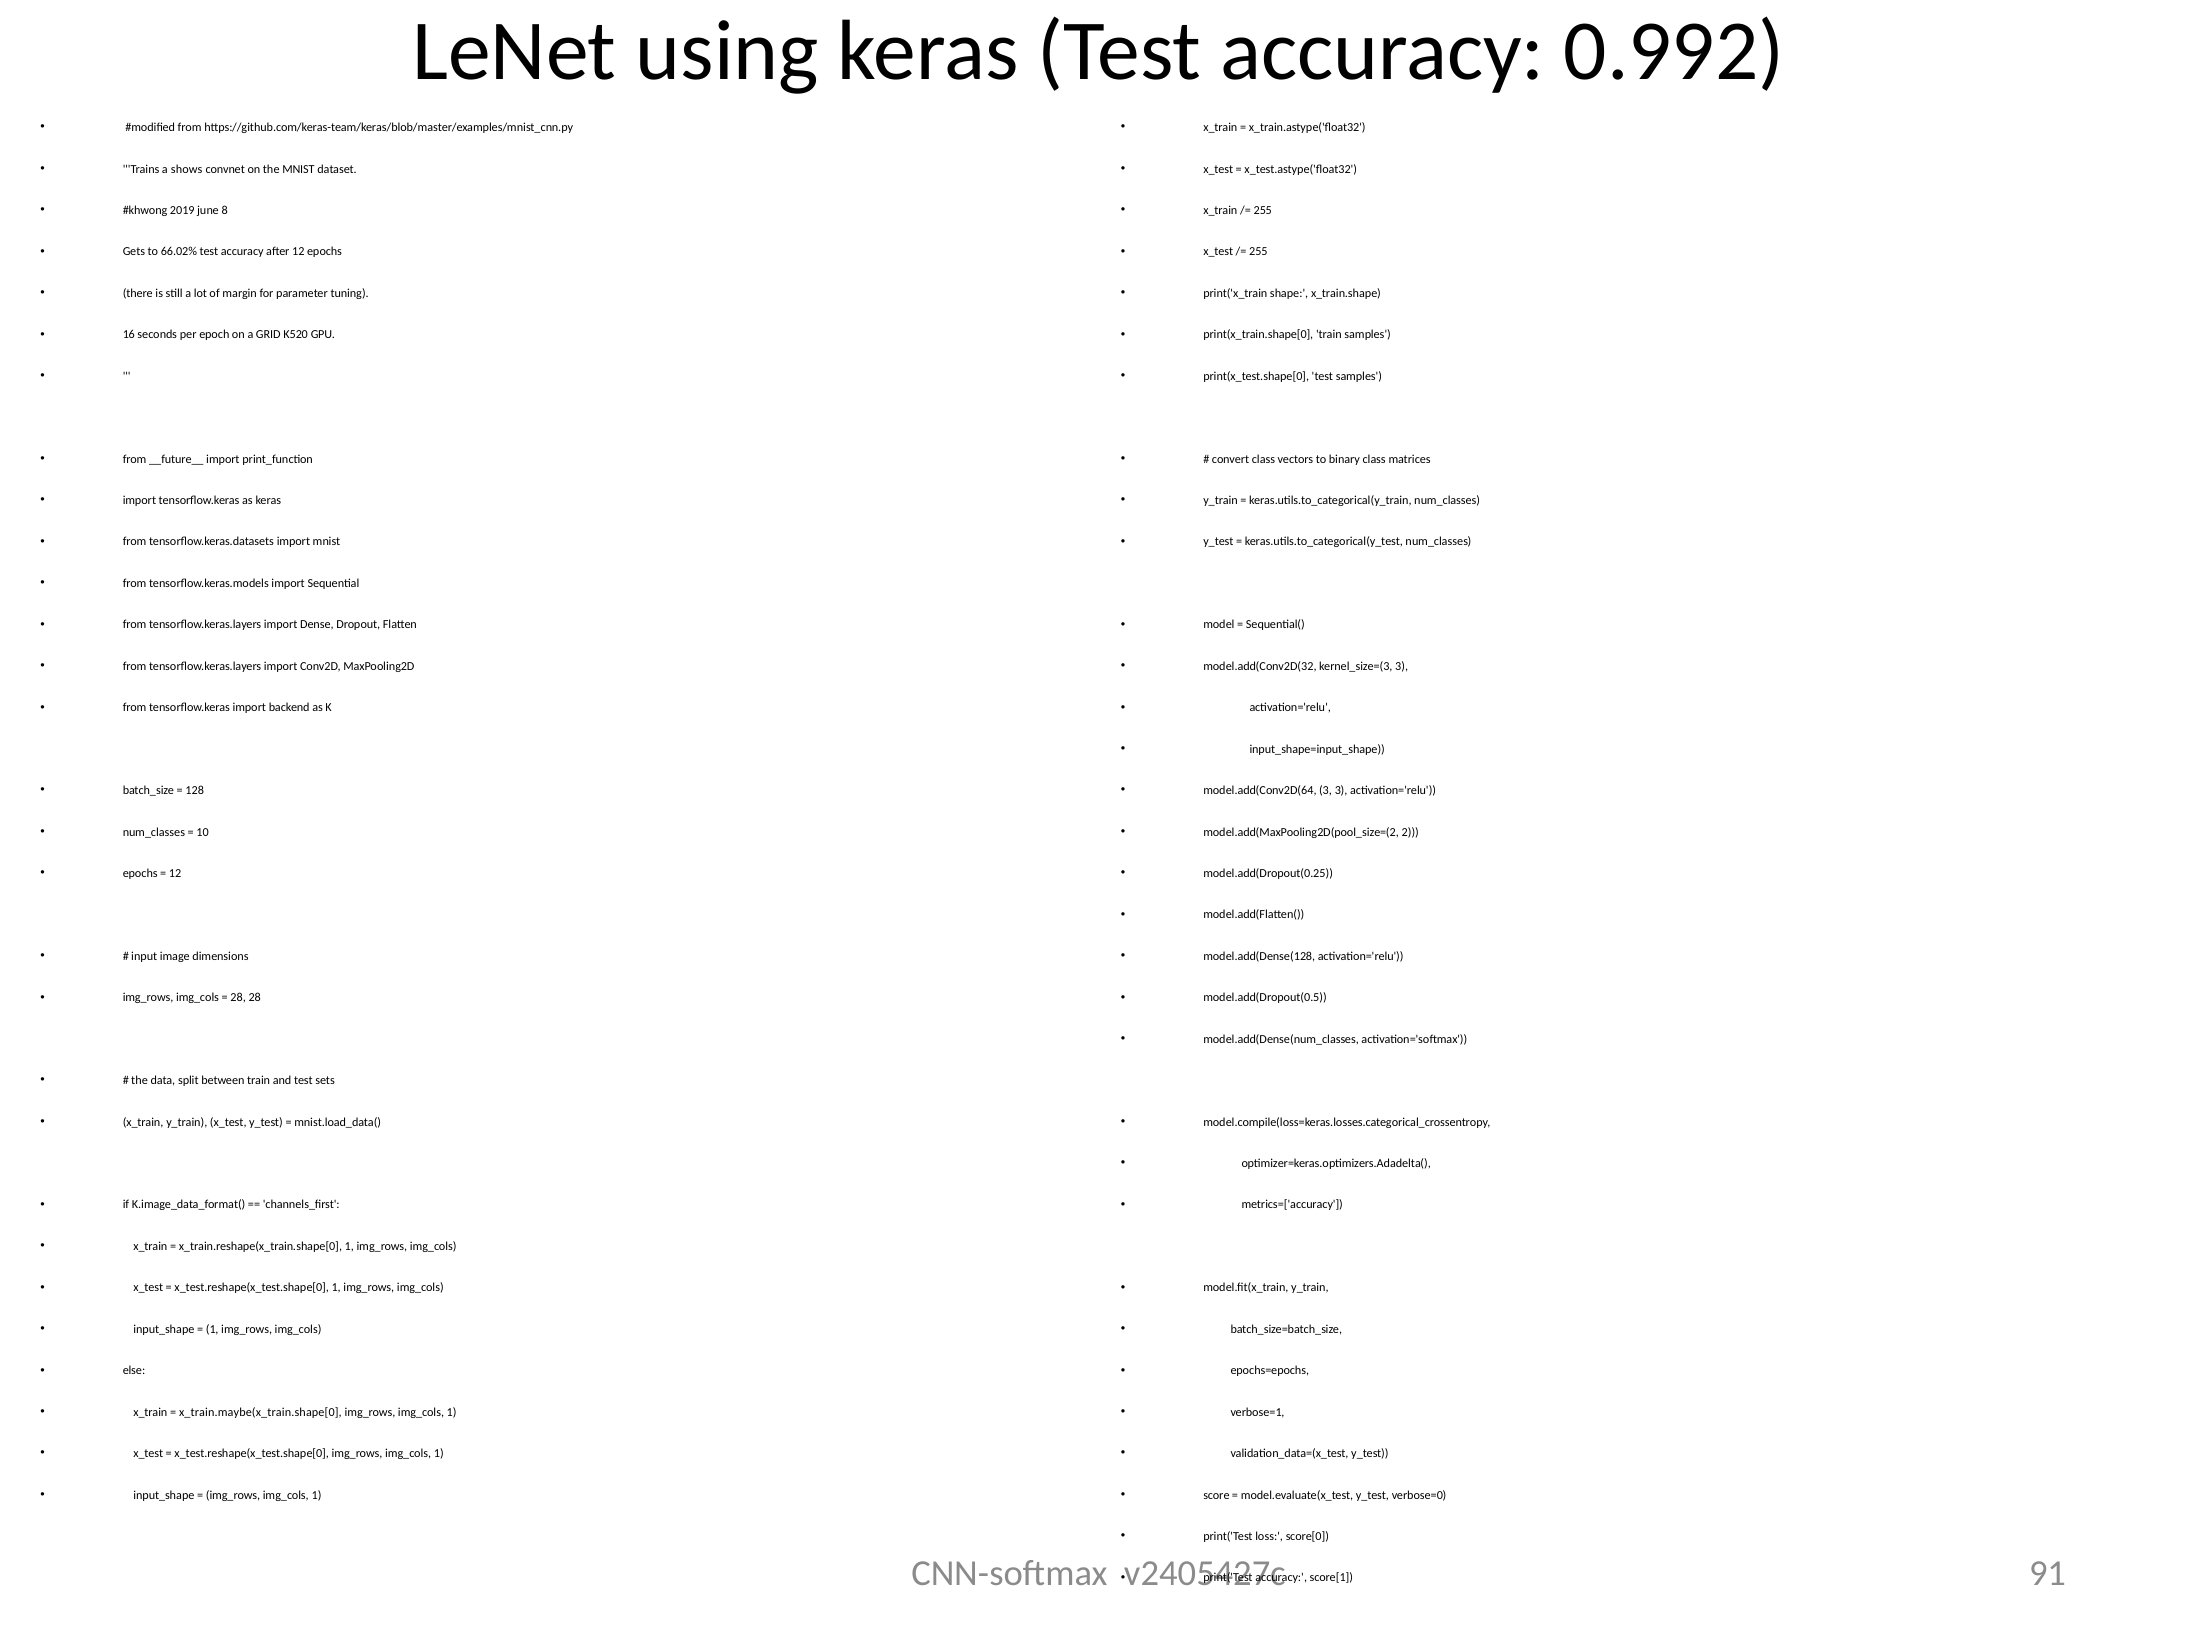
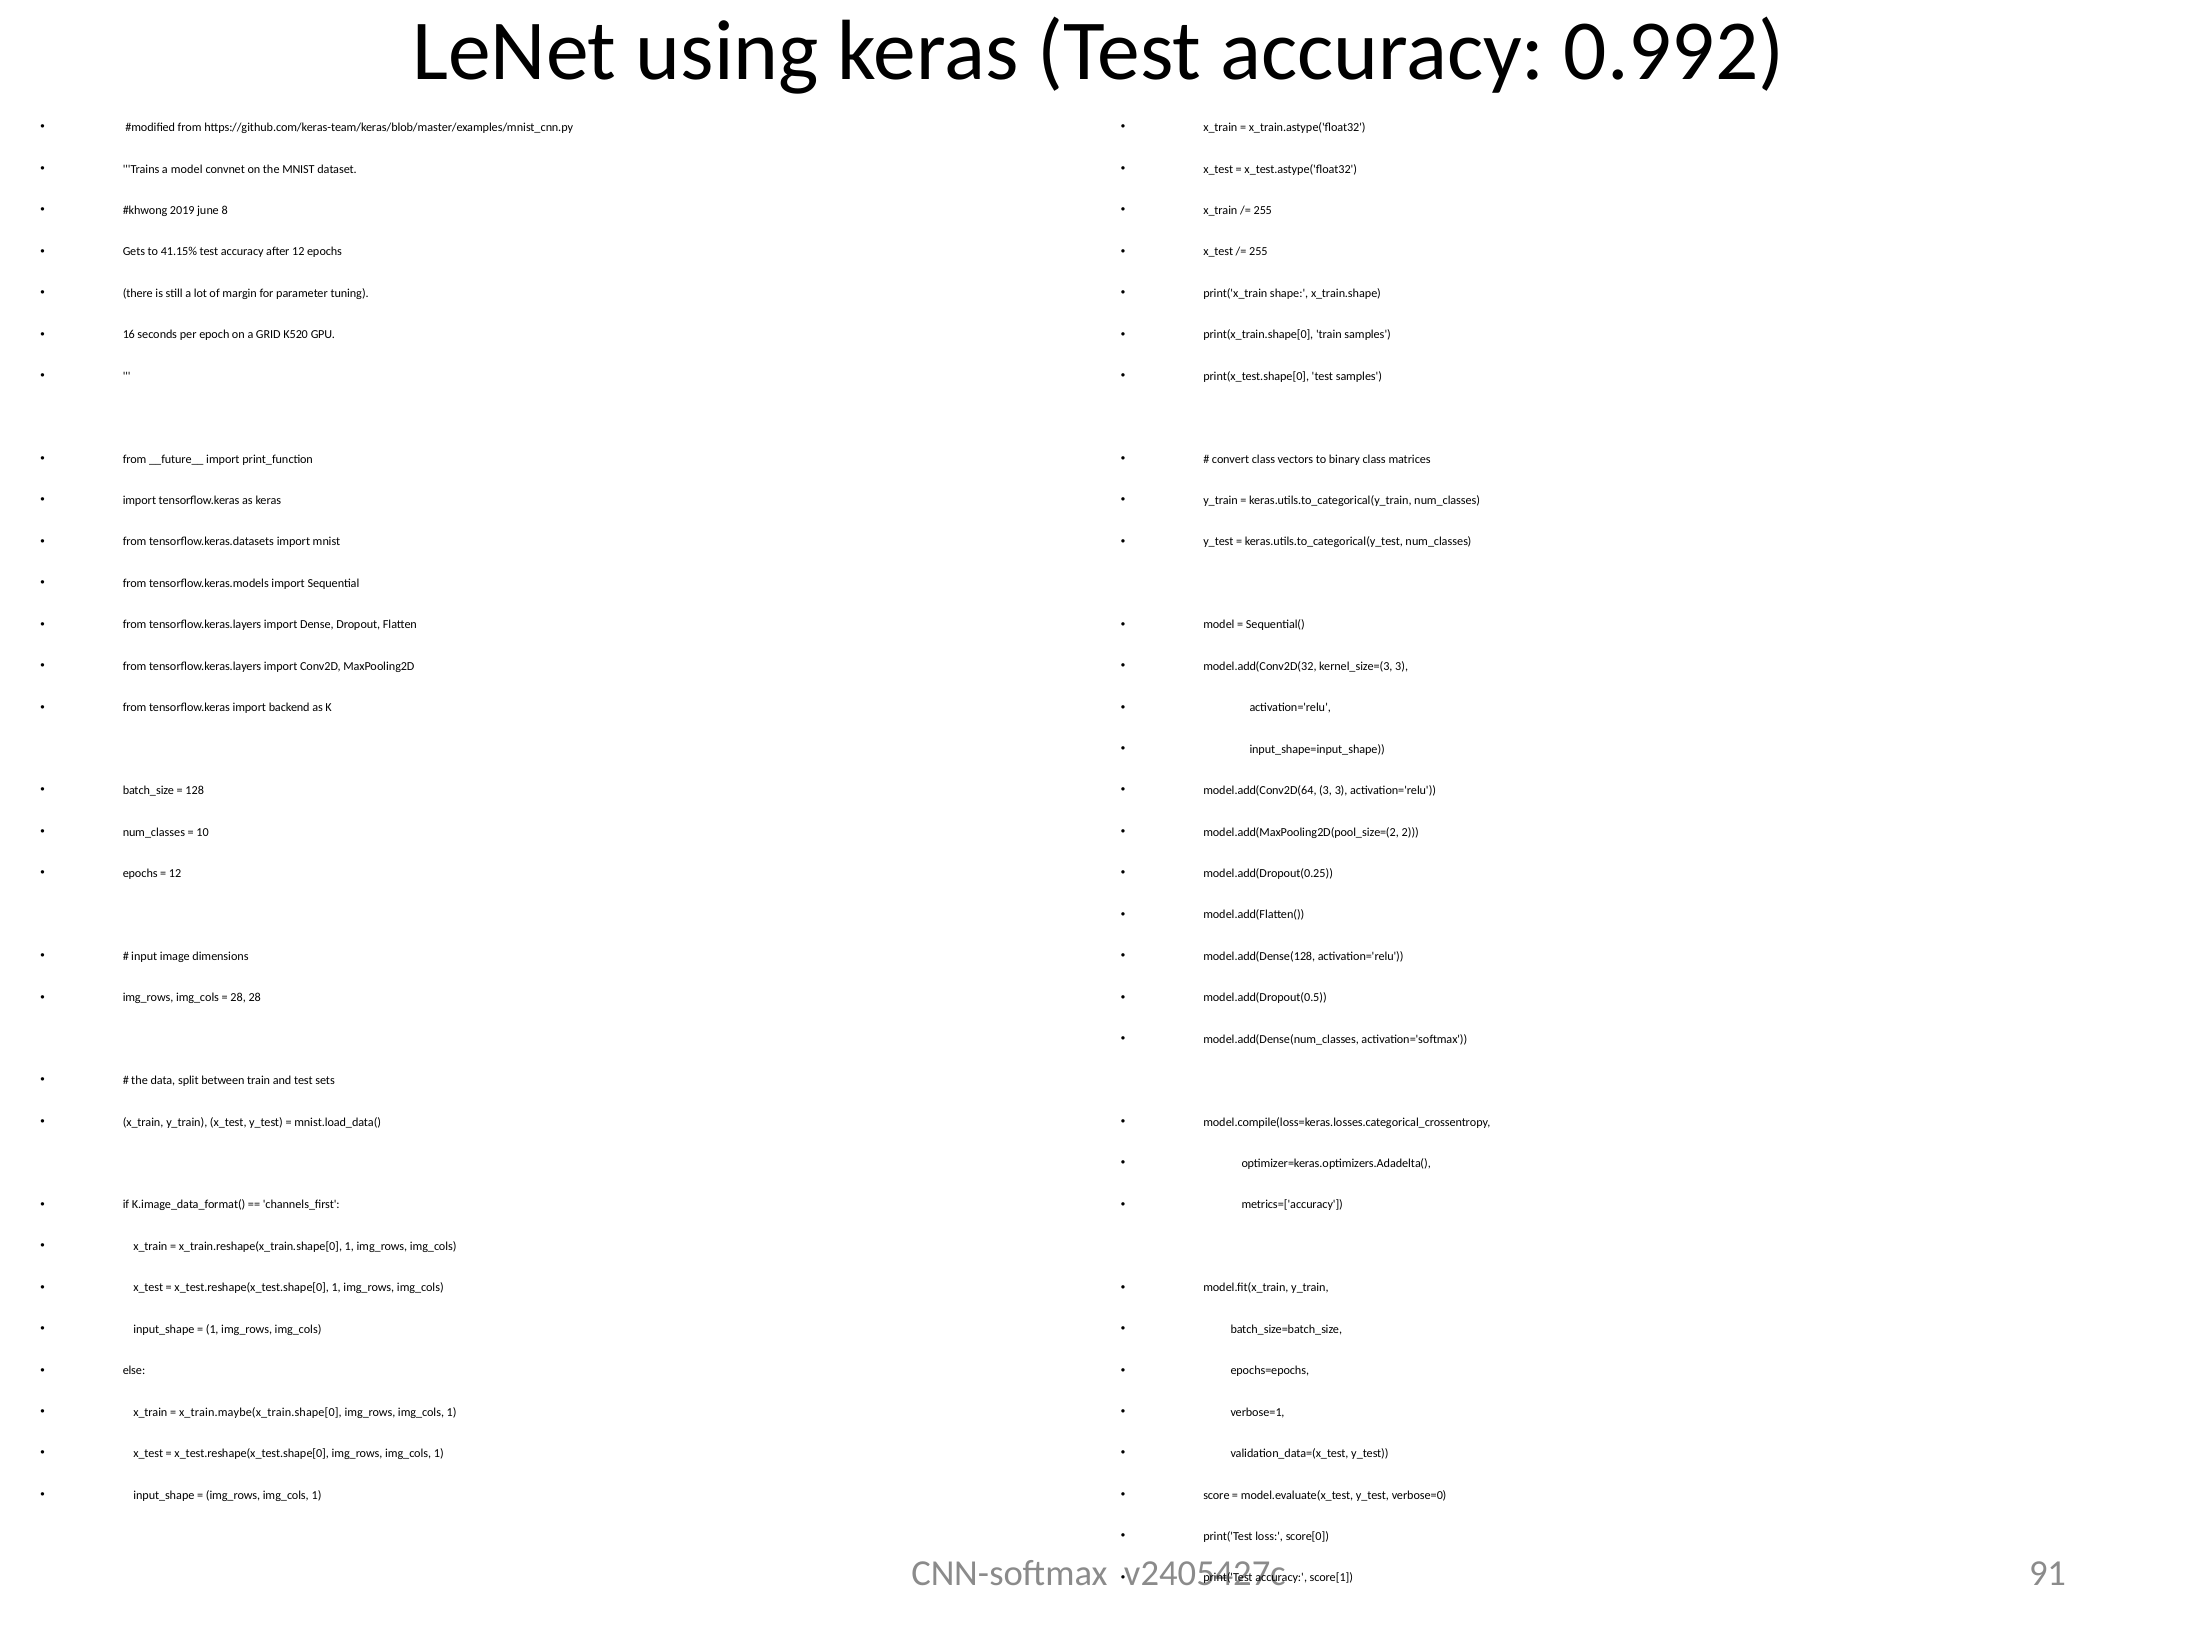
a shows: shows -> model (187, 169)
66.02%: 66.02% -> 41.15% (179, 252)
